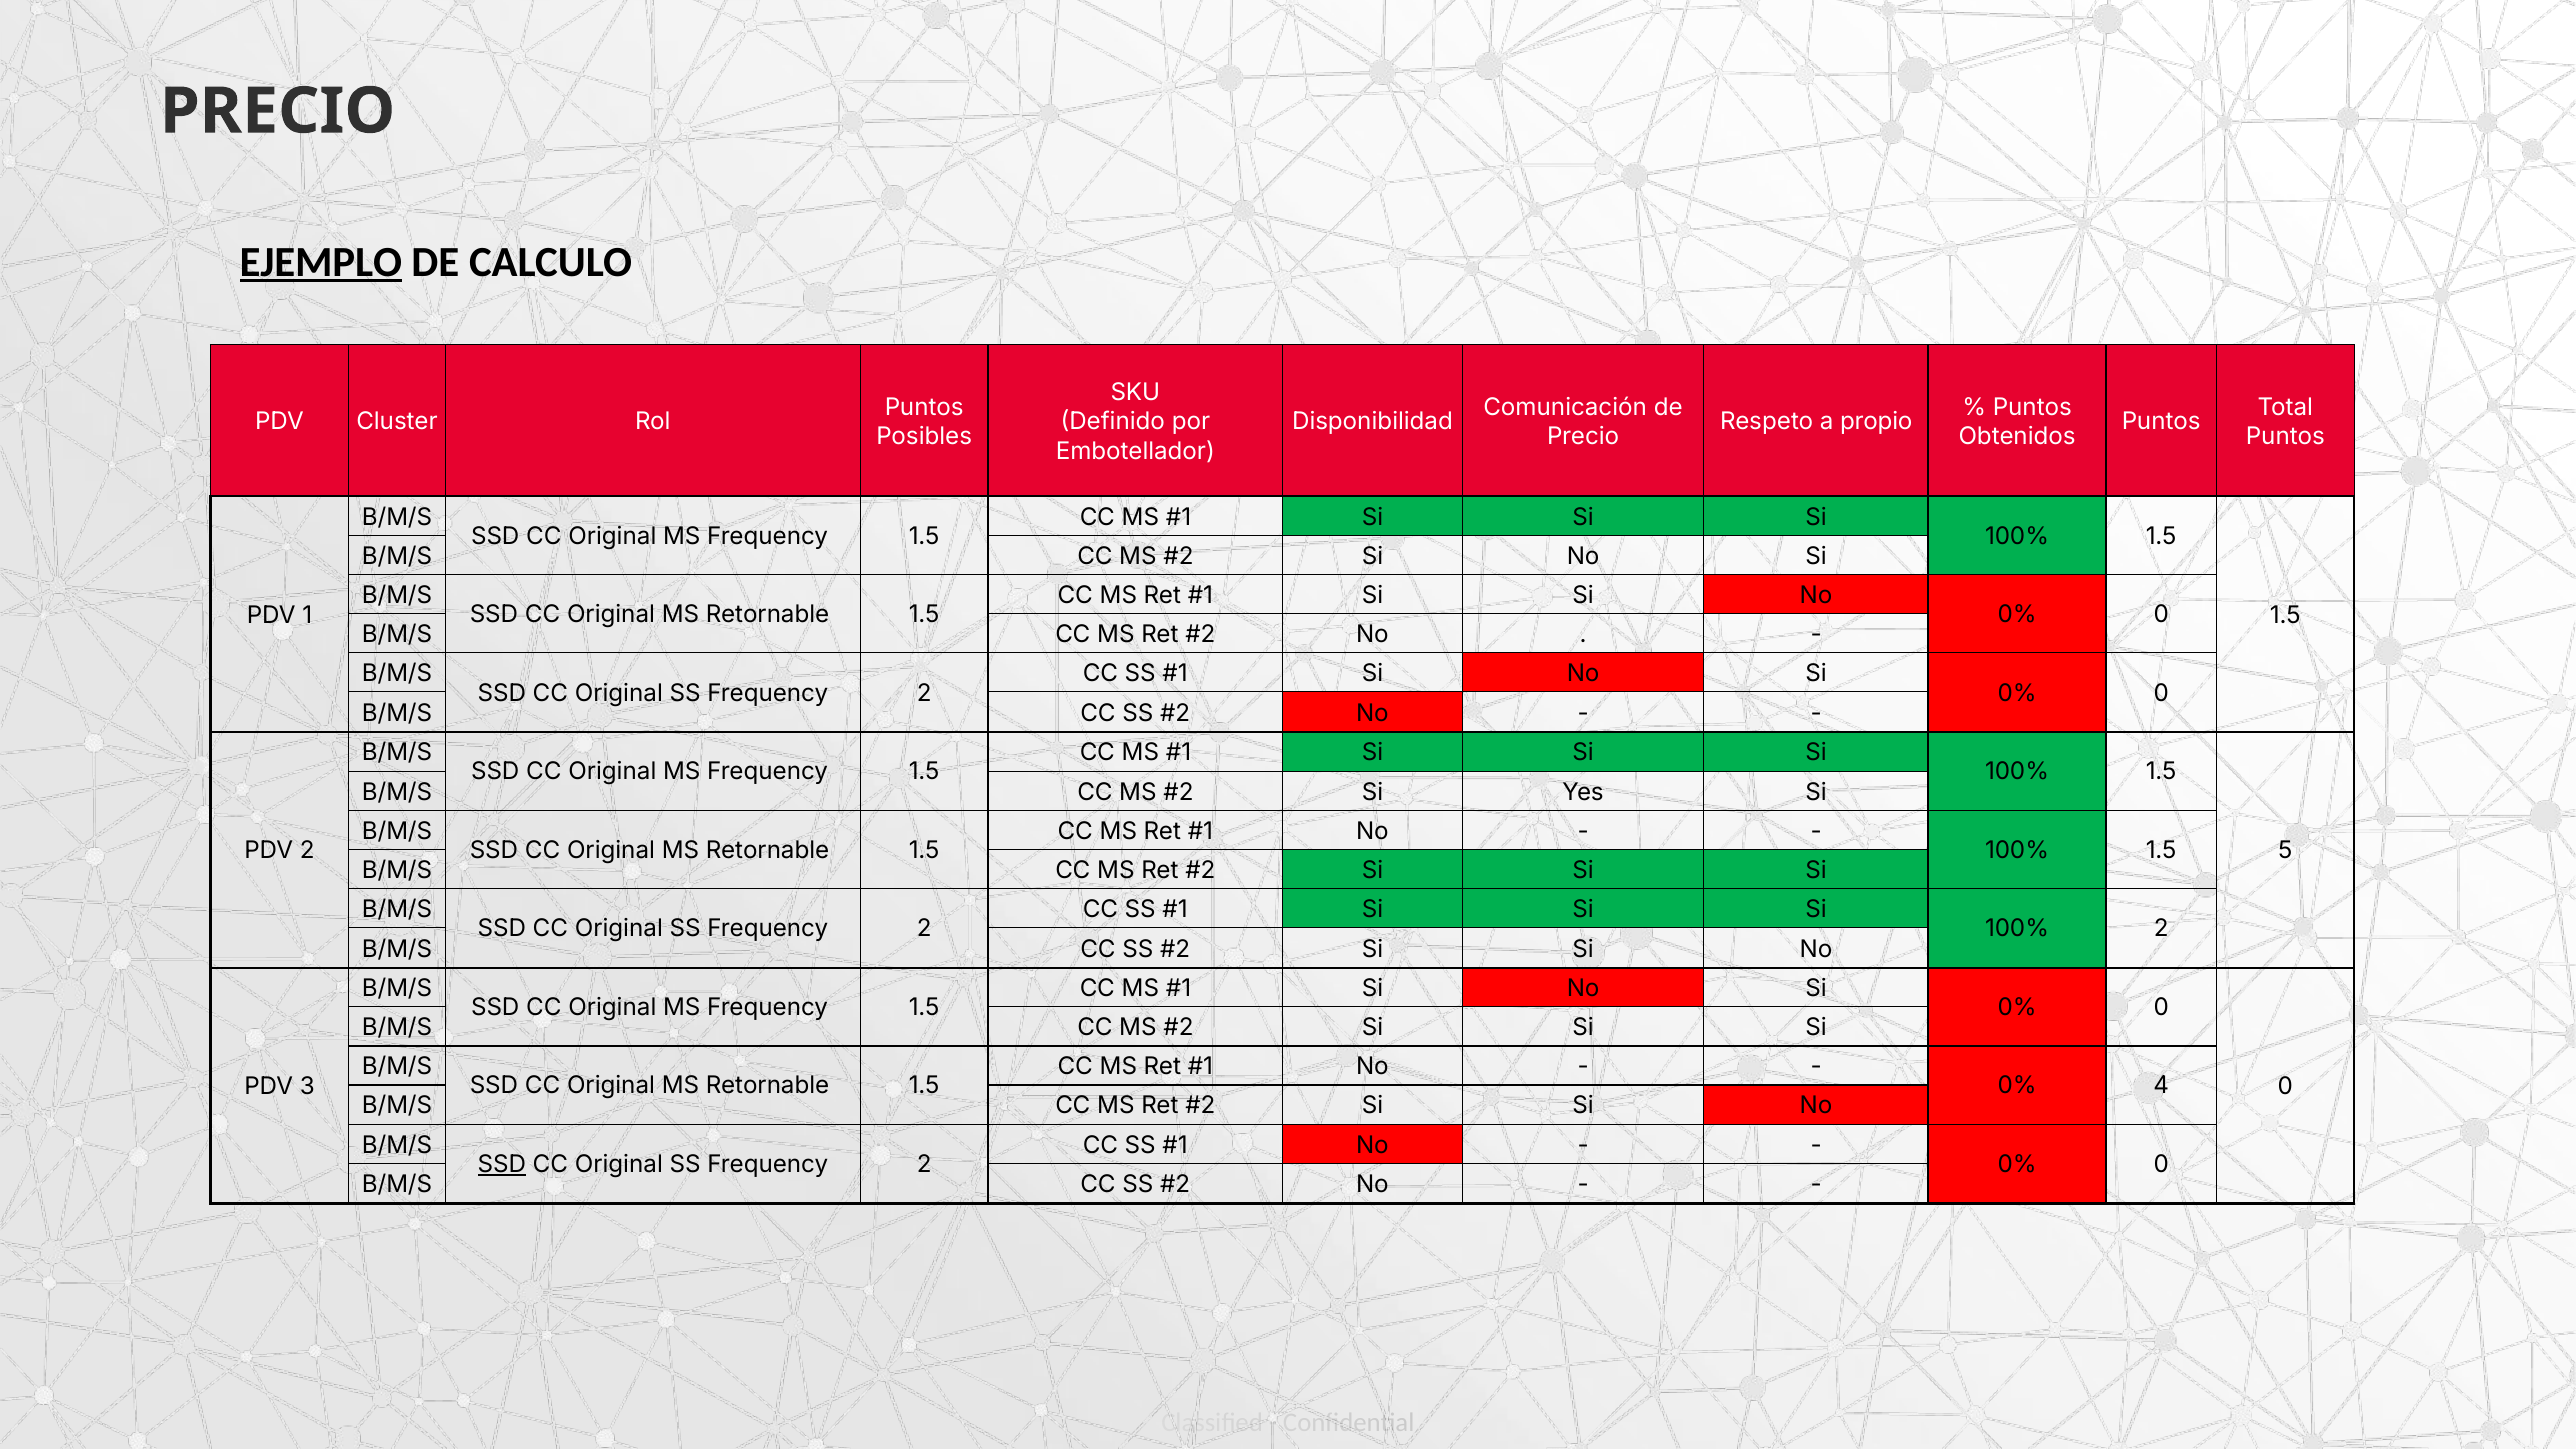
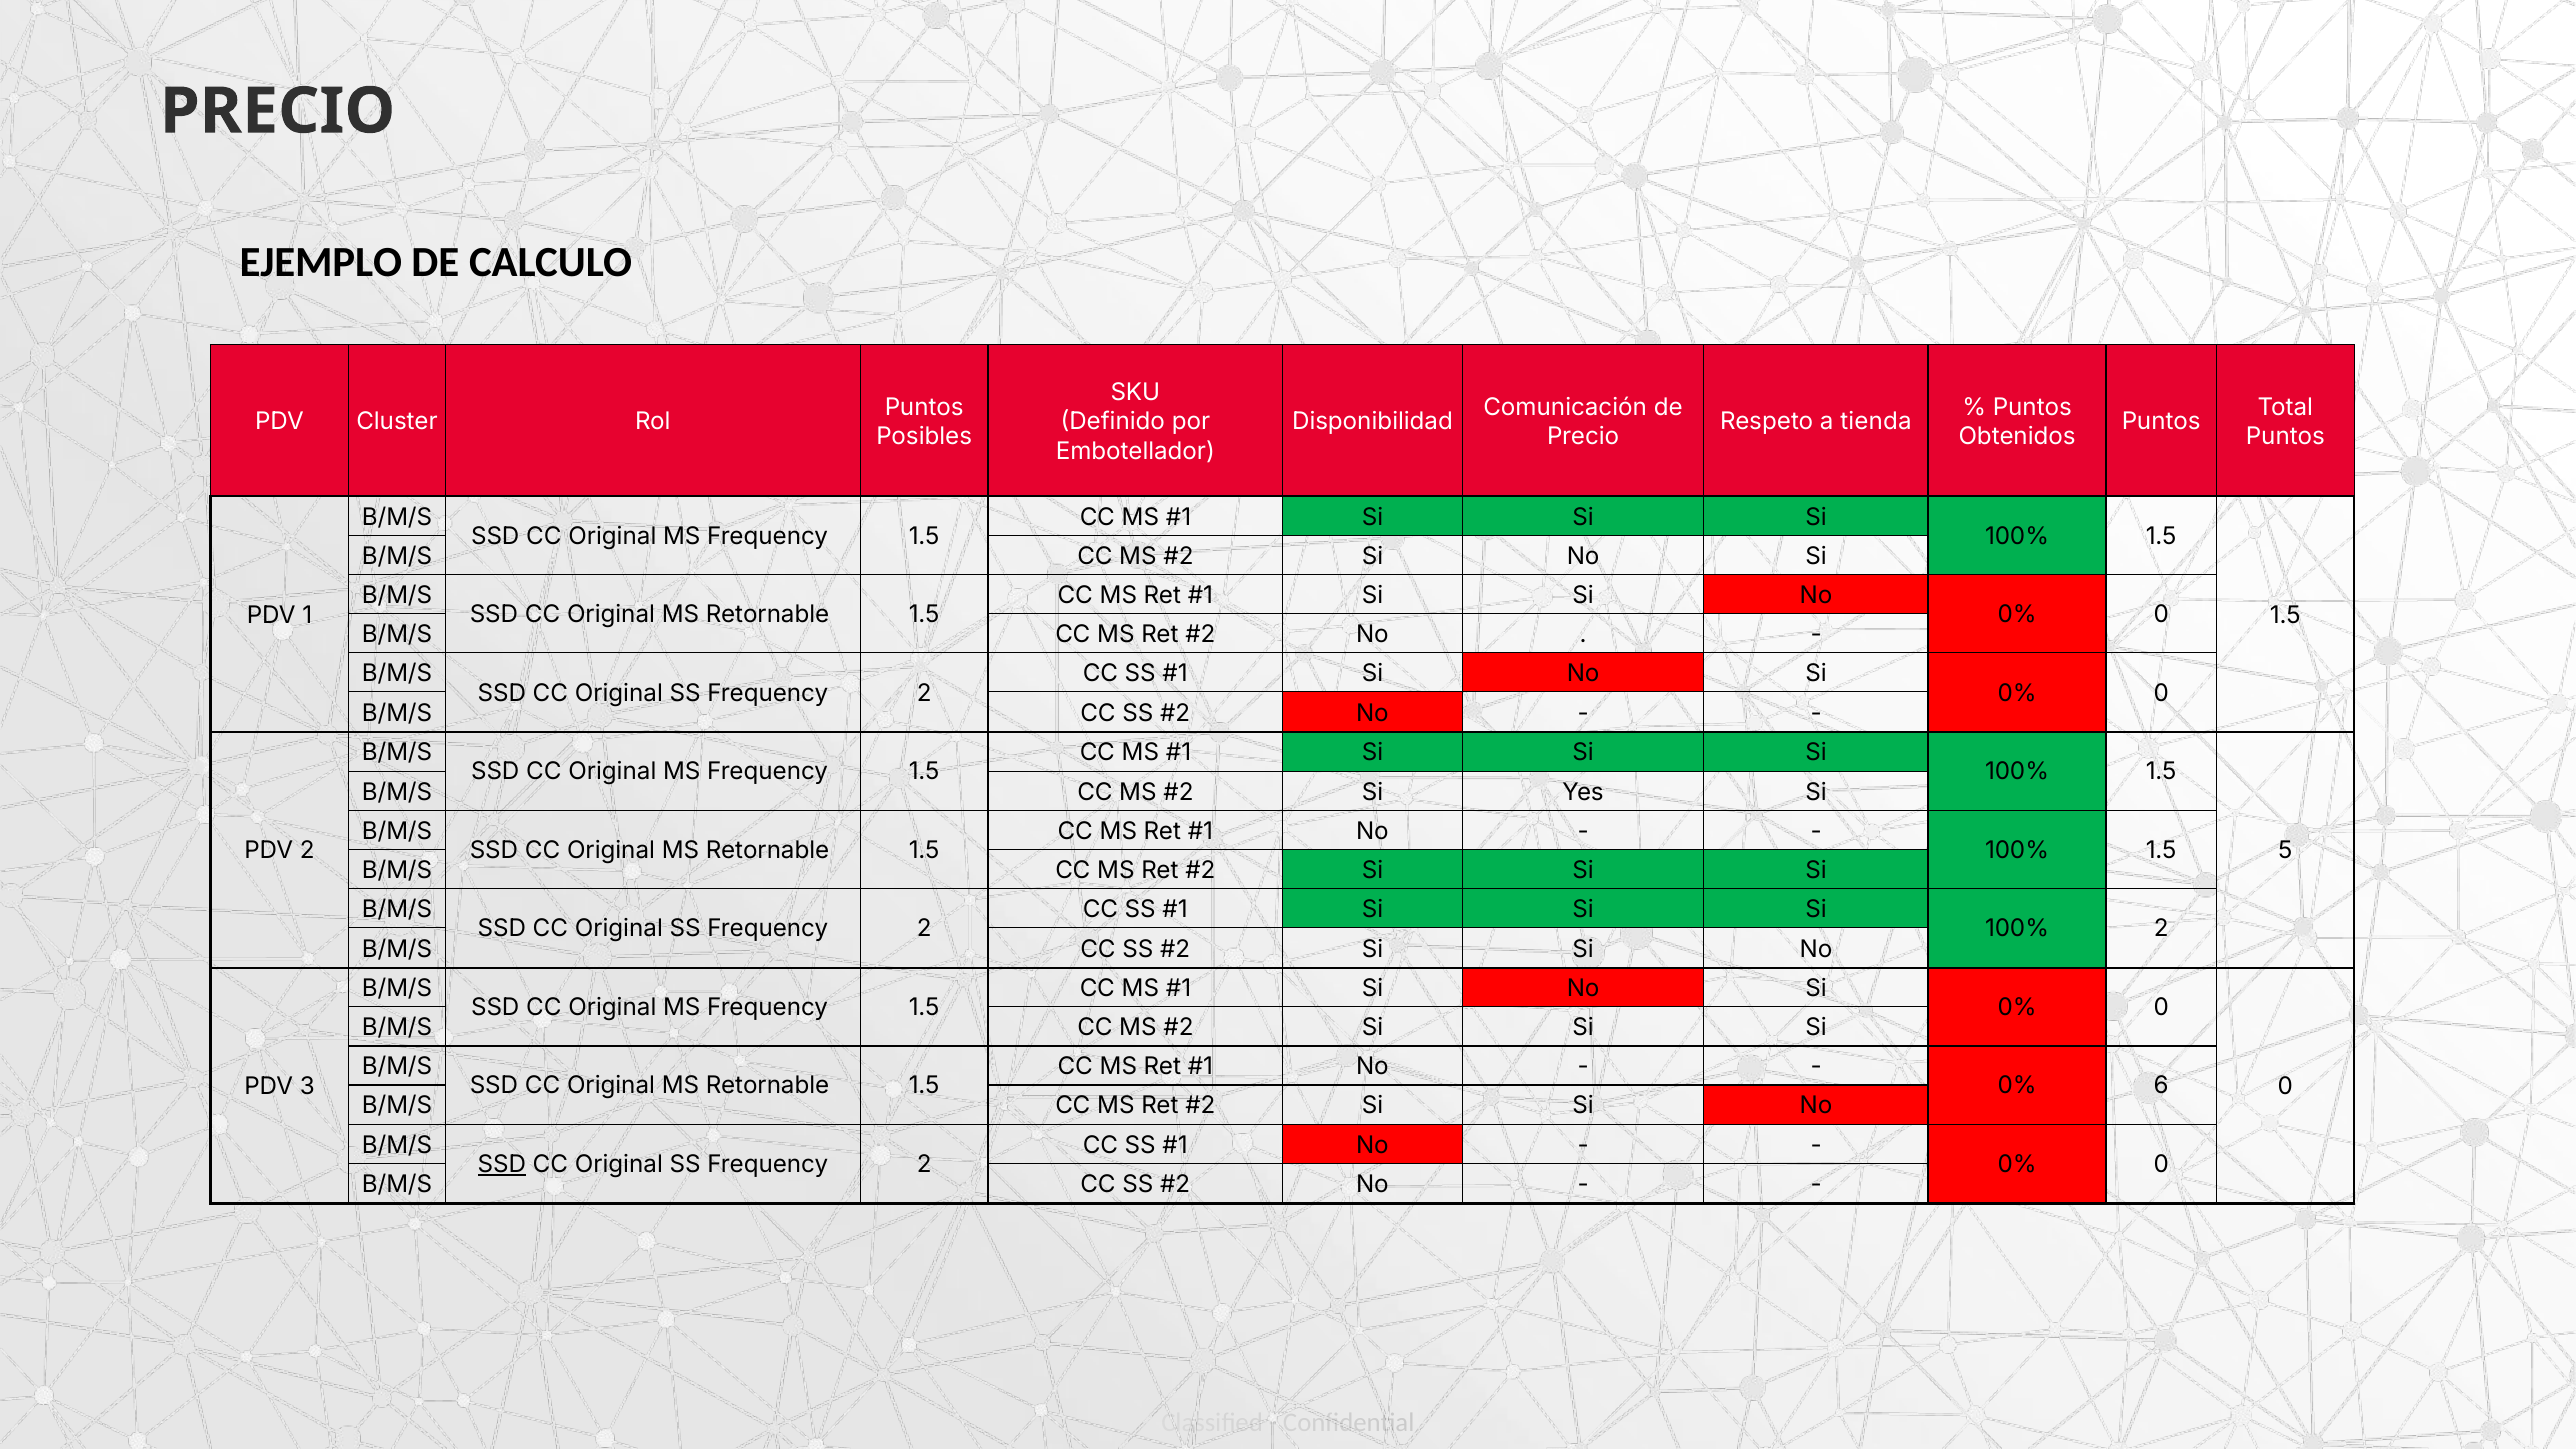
EJEMPLO underline: present -> none (321, 262)
propio: propio -> tienda (1876, 422)
4: 4 -> 6 (2161, 1086)
